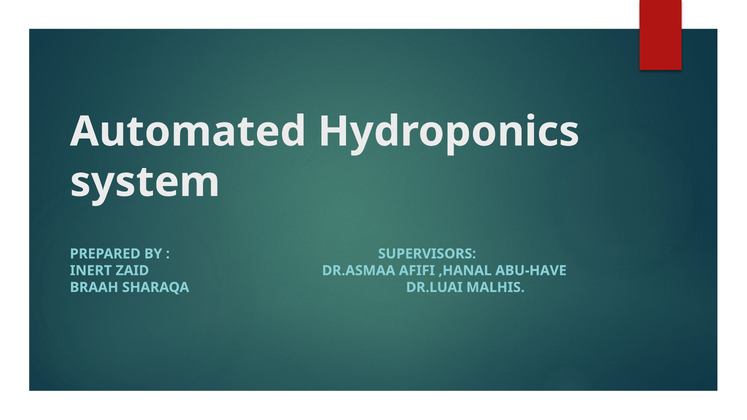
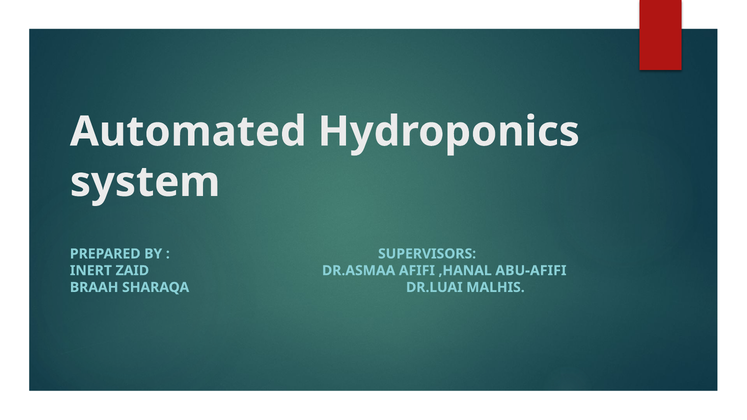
ABU-HAVE: ABU-HAVE -> ABU-AFIFI (531, 271)
